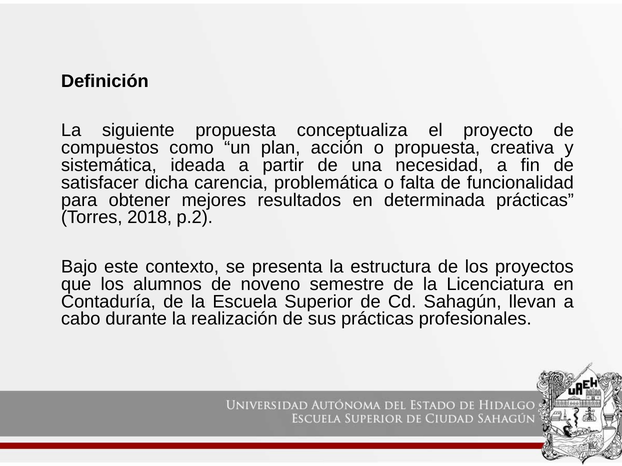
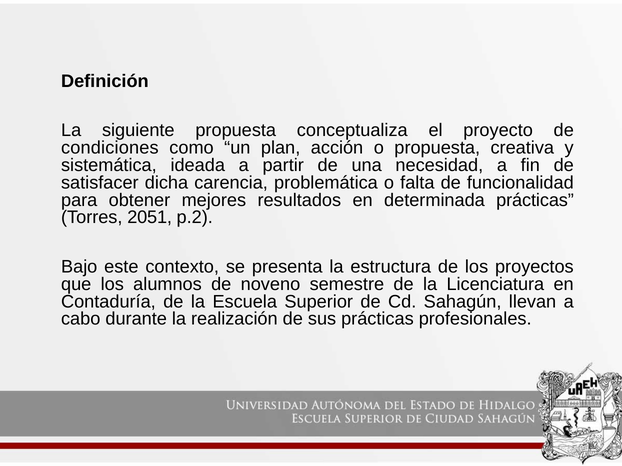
compuestos: compuestos -> condiciones (110, 148)
2018: 2018 -> 2051 (150, 218)
